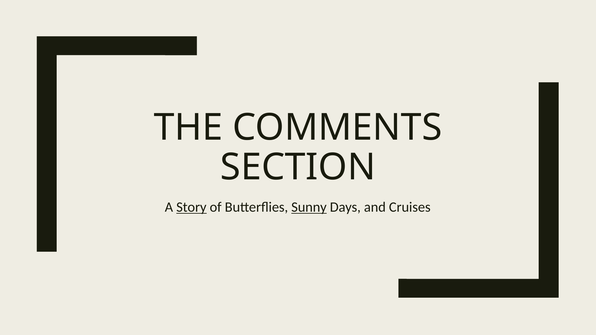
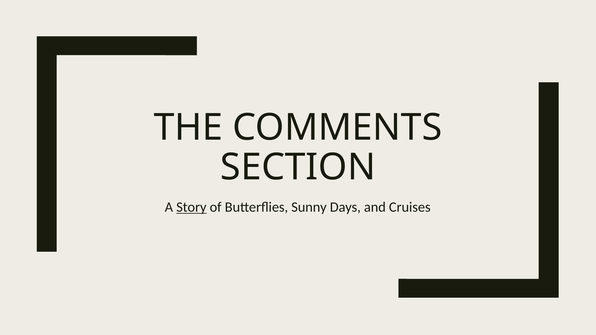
Sunny underline: present -> none (309, 207)
